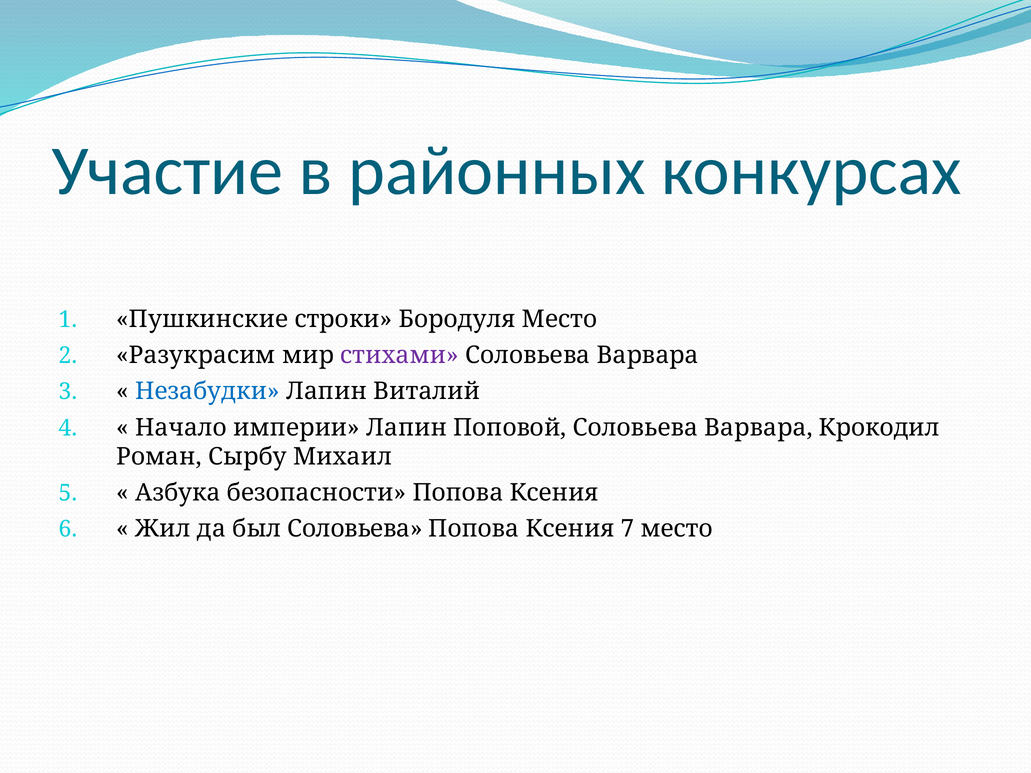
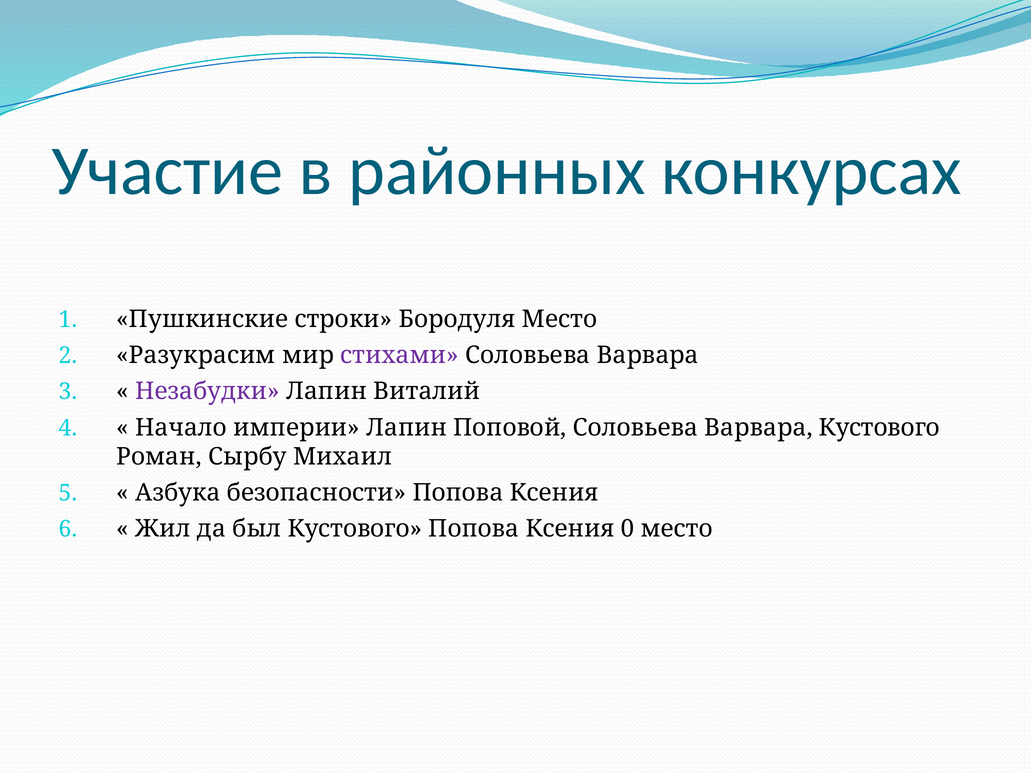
Незабудки colour: blue -> purple (208, 392)
Варвара Крокодил: Крокодил -> Кустового (879, 428)
был Соловьева: Соловьева -> Кустового (355, 529)
7: 7 -> 0 (628, 529)
